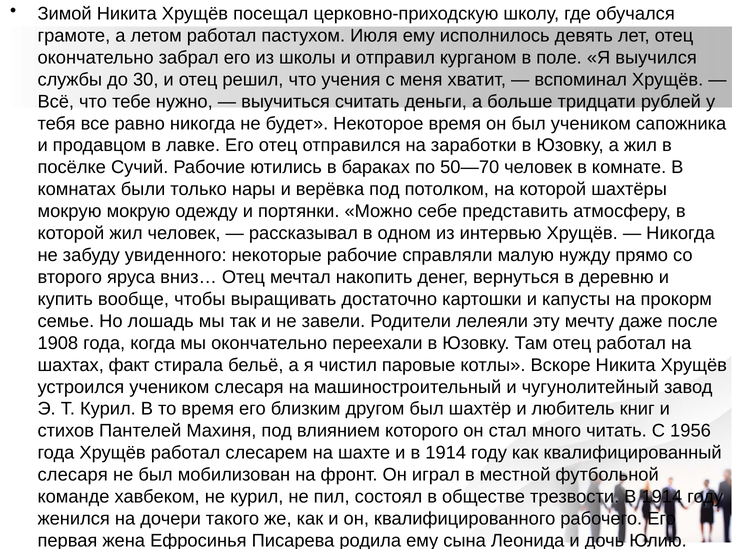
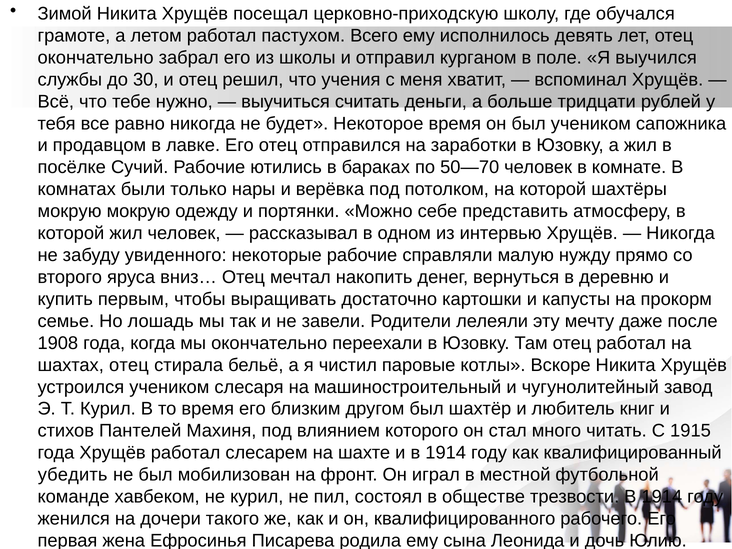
Июля: Июля -> Всего (374, 36)
вообще: вообще -> первым (133, 299)
шахтах факт: факт -> отец (129, 365)
1956: 1956 -> 1915 (691, 431)
слесаря: слесаря -> убедить (73, 475)
